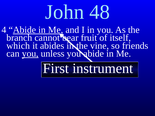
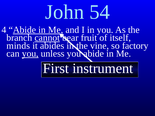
48: 48 -> 54 (100, 12)
cannot underline: none -> present (47, 38)
which: which -> minds (18, 46)
friends: friends -> factory (135, 46)
